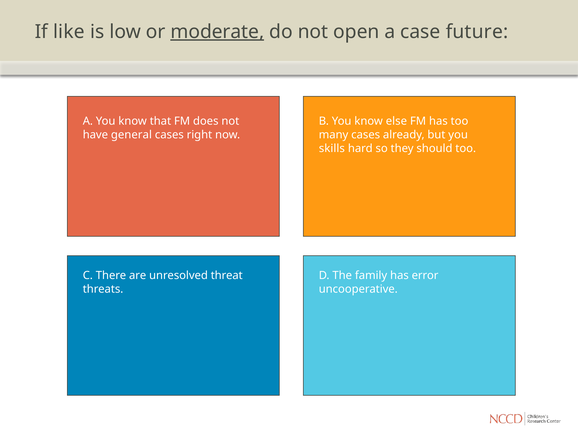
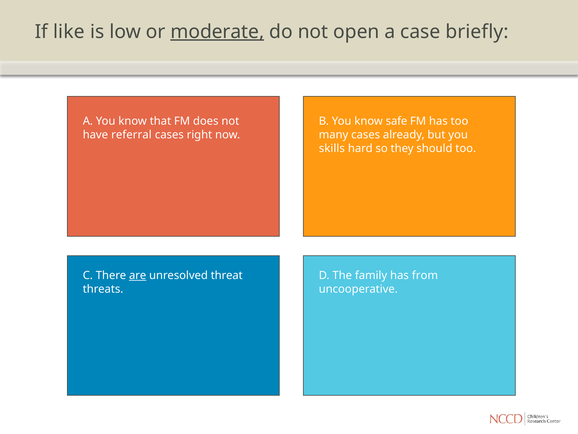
future: future -> briefly (477, 32)
else: else -> safe (397, 121)
general: general -> referral (131, 135)
are underline: none -> present (138, 275)
error: error -> from (425, 275)
